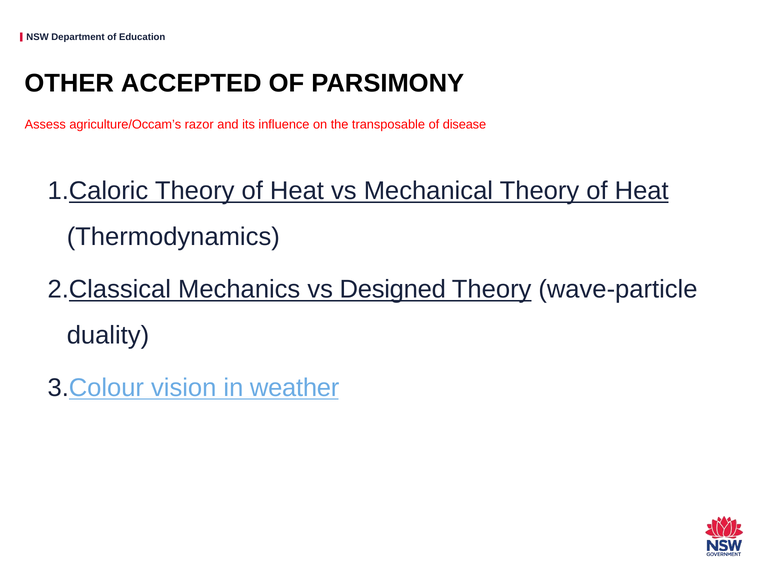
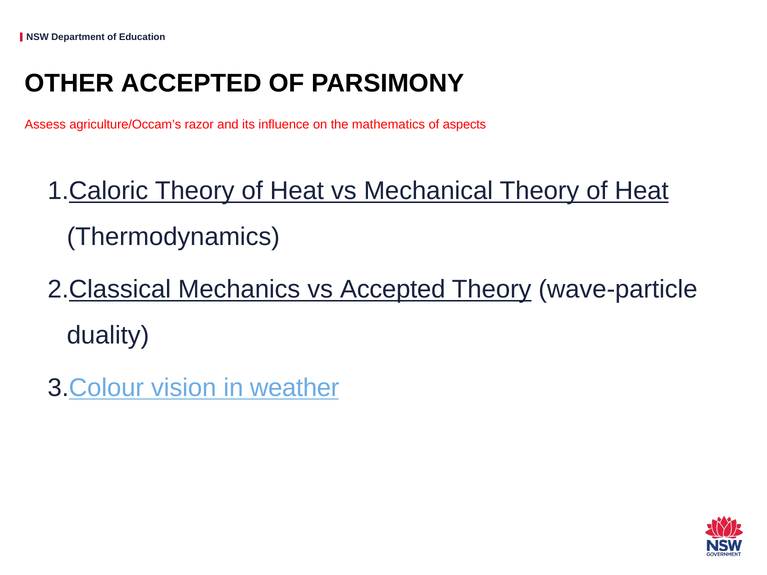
transposable: transposable -> mathematics (388, 125)
disease: disease -> aspects (464, 125)
vs Designed: Designed -> Accepted (393, 289)
